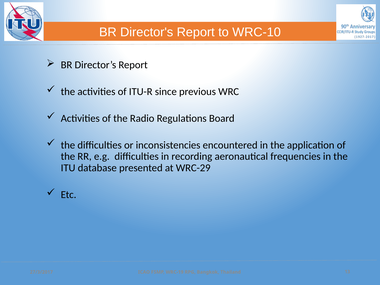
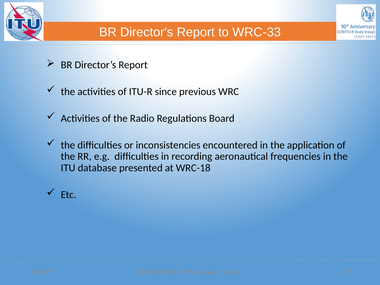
WRC-10: WRC-10 -> WRC-33 (257, 32)
WRC-29: WRC-29 -> WRC-18 (193, 168)
